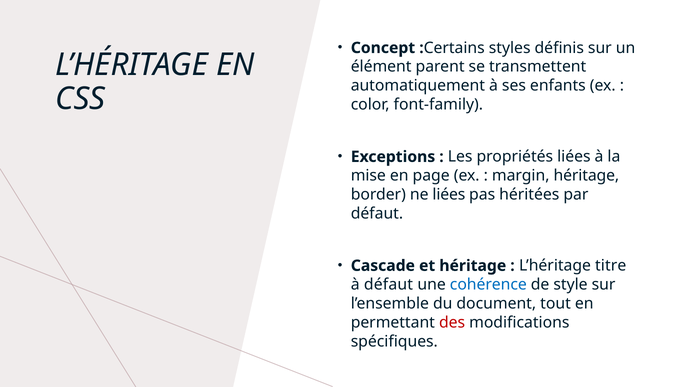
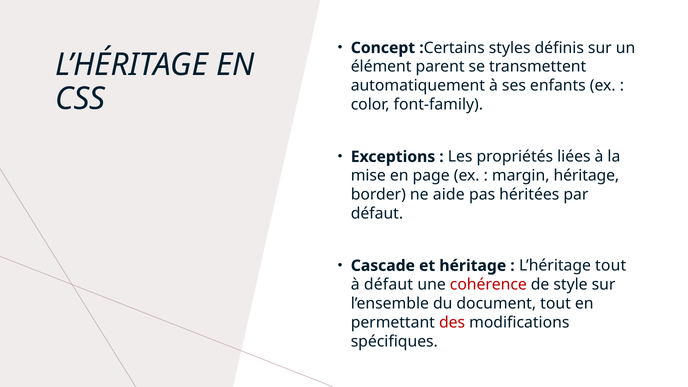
ne liées: liées -> aide (449, 195)
L’héritage titre: titre -> tout (611, 266)
cohérence colour: blue -> red (488, 285)
